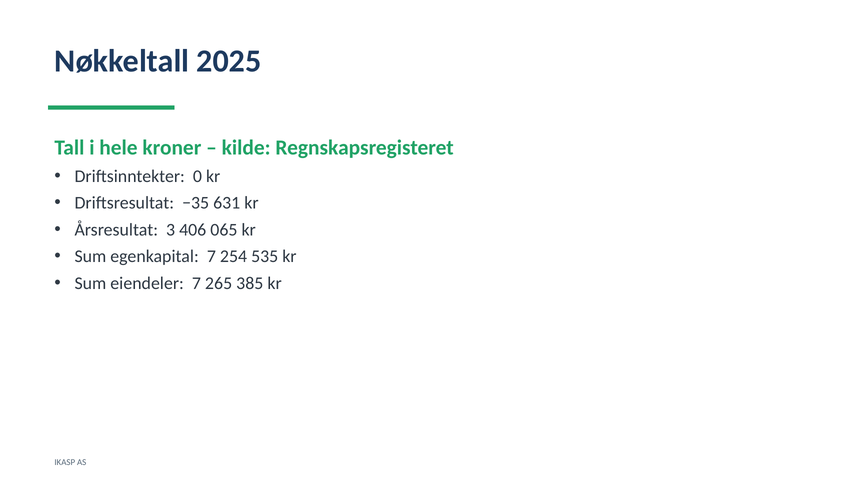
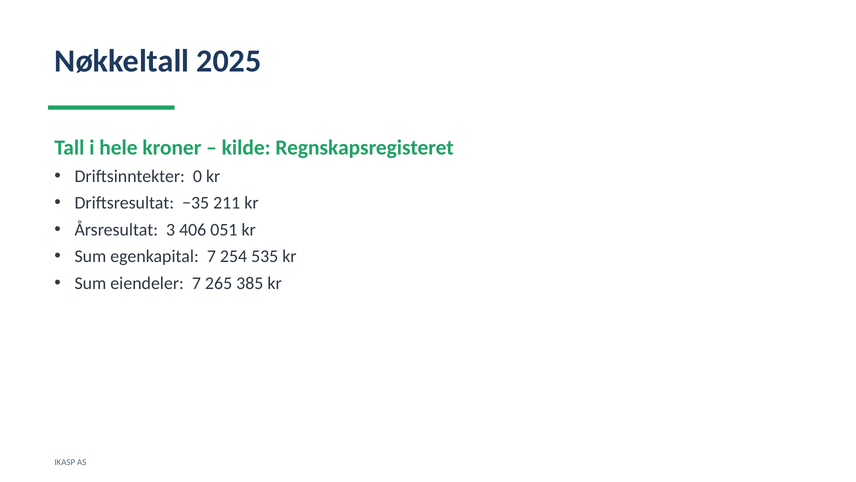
631: 631 -> 211 (227, 203)
065: 065 -> 051 (224, 230)
